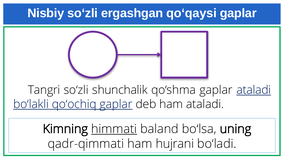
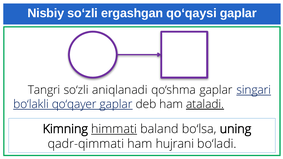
shunchalik: shunchalik -> aniqlanadi (120, 90)
gaplar ataladi: ataladi -> singari (254, 90)
qo‘ochiq: qo‘ochiq -> qo‘qayer (74, 104)
ataladi underline: none -> present (205, 104)
